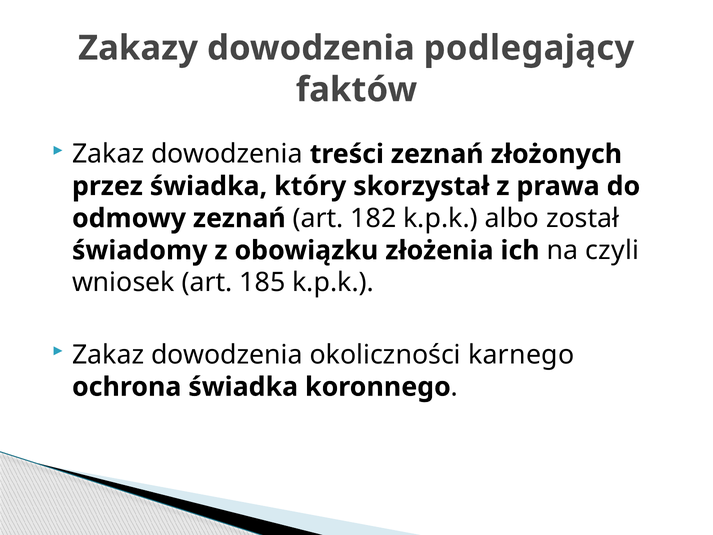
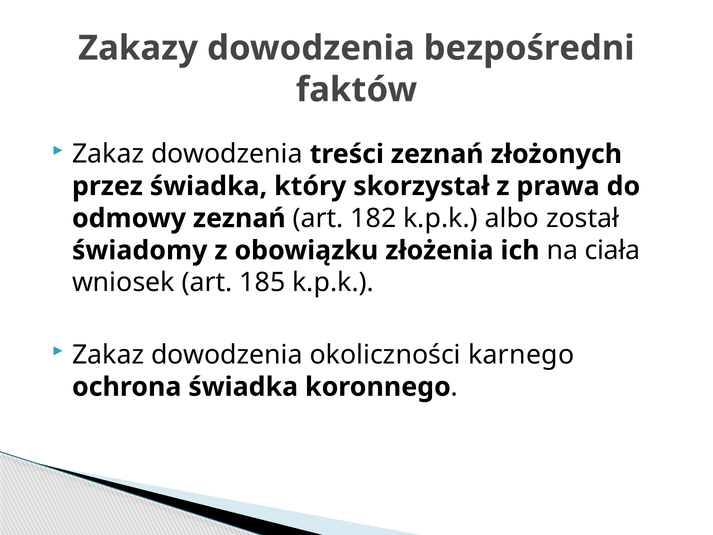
podlegający: podlegający -> bezpośredni (529, 48)
czyli: czyli -> ciała (612, 250)
